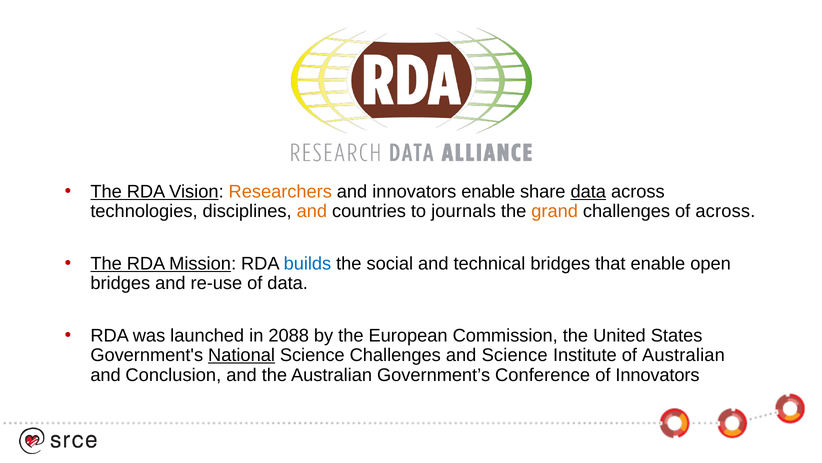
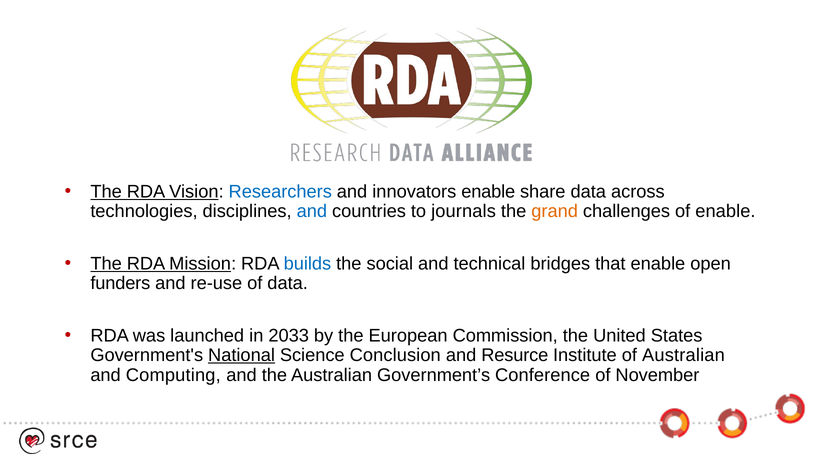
Researchers colour: orange -> blue (280, 191)
data underline: present -> none (588, 191)
and colour: orange -> blue (312, 211)
of across: across -> enable (725, 211)
bridges: bridges -> funders (120, 283)
2088: 2088 -> 2033 (289, 335)
Science Challenges: Challenges -> Conclusion (395, 355)
and Science: Science -> Resurce (515, 355)
Conclusion: Conclusion -> Computing (173, 375)
of Innovators: Innovators -> November (657, 375)
